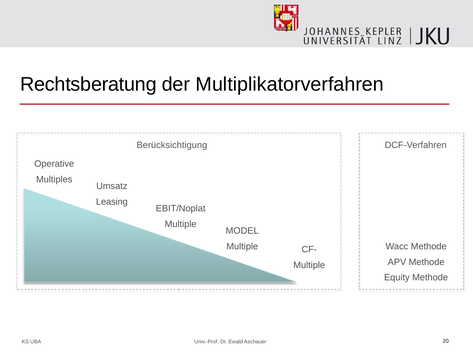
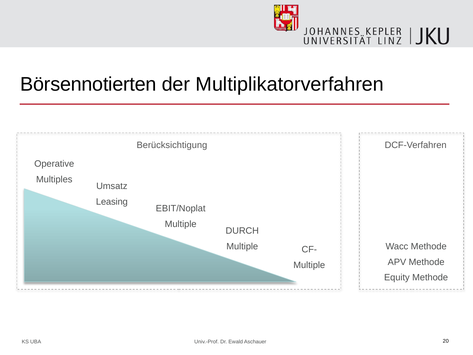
Rechtsberatung: Rechtsberatung -> Börsennotierten (88, 84)
MODEL: MODEL -> DURCH (242, 231)
